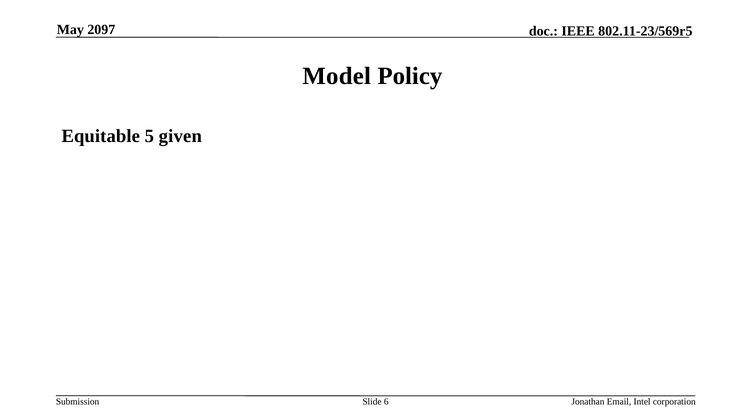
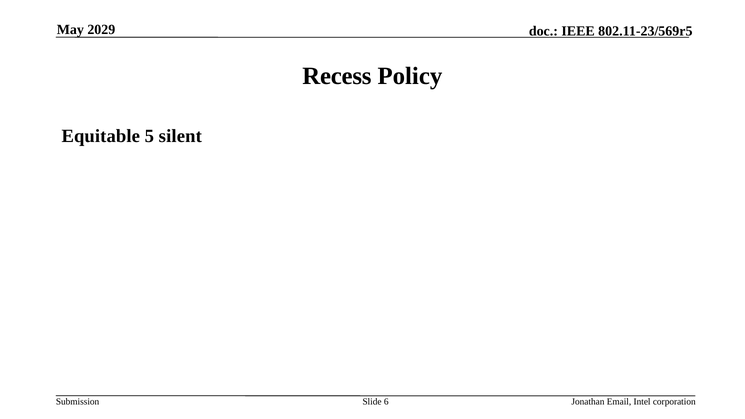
2097: 2097 -> 2029 (101, 30)
Model: Model -> Recess (337, 76)
given: given -> silent (180, 136)
